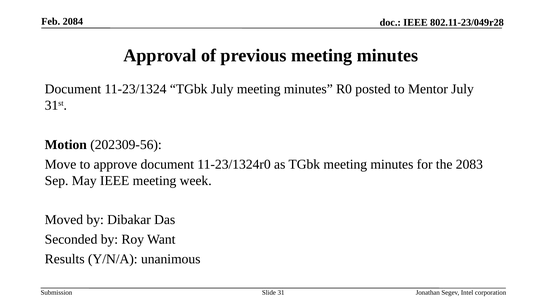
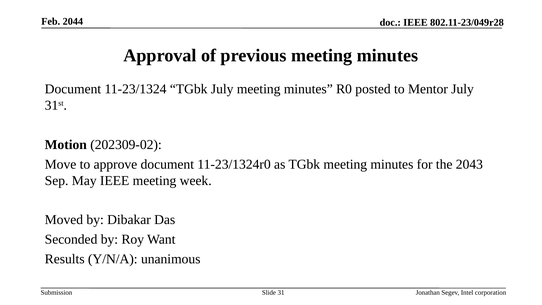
2084: 2084 -> 2044 (73, 22)
202309-56: 202309-56 -> 202309-02 (126, 145)
2083: 2083 -> 2043 (469, 164)
